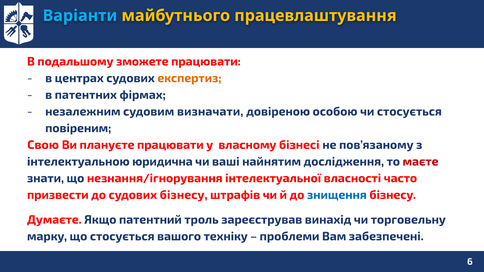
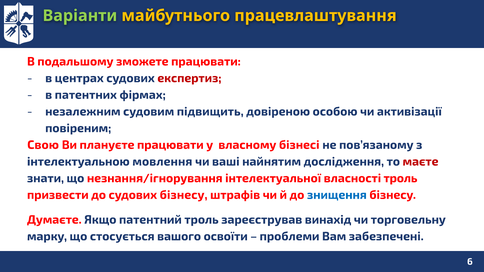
Варіанти colour: light blue -> light green (80, 16)
експертиз colour: orange -> red (189, 78)
визначати: визначати -> підвищить (210, 112)
чи стосується: стосується -> активізації (409, 112)
юридична: юридична -> мовлення (162, 162)
власності часто: часто -> троль (400, 178)
техніку: техніку -> освоїти (226, 237)
